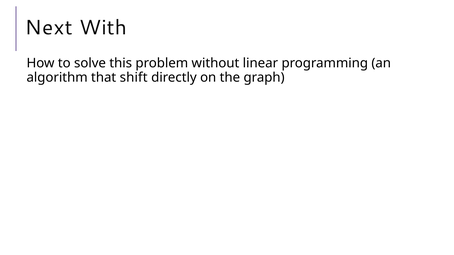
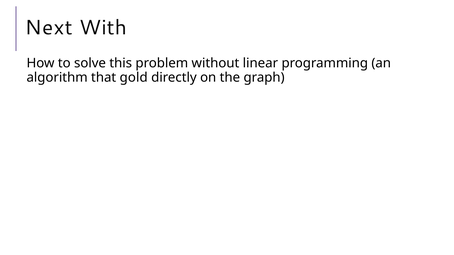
shift: shift -> gold (134, 78)
